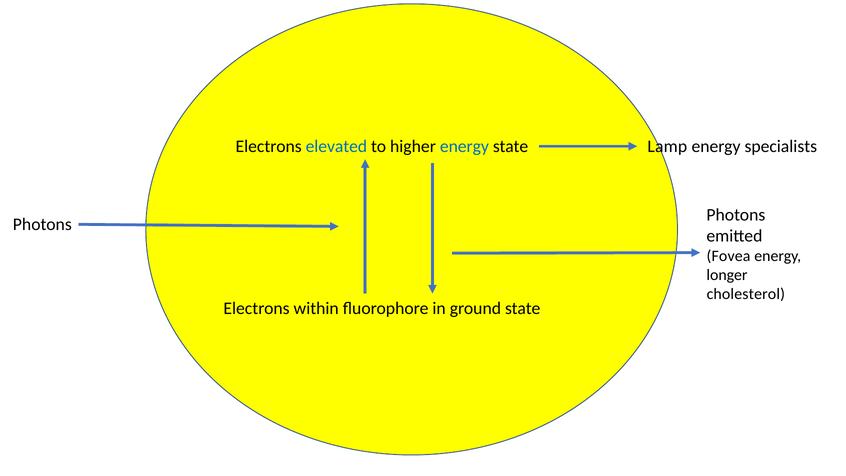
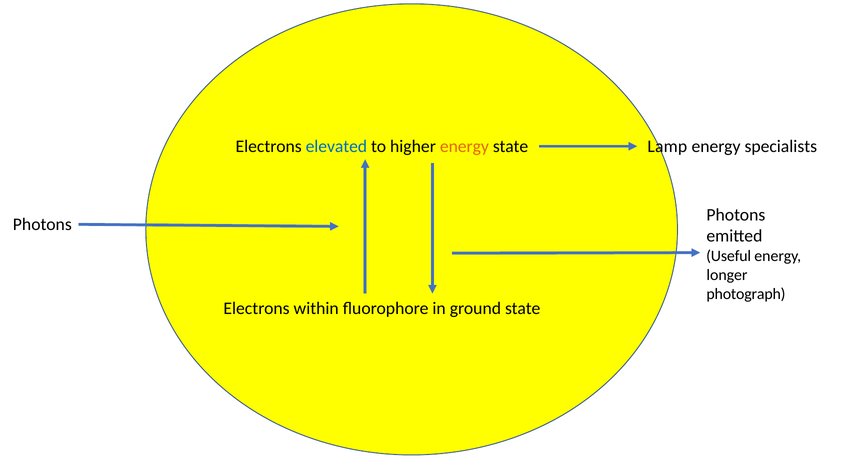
energy colour: blue -> orange (464, 146)
Fovea: Fovea -> Useful (729, 256)
cholesterol: cholesterol -> photograph (746, 294)
